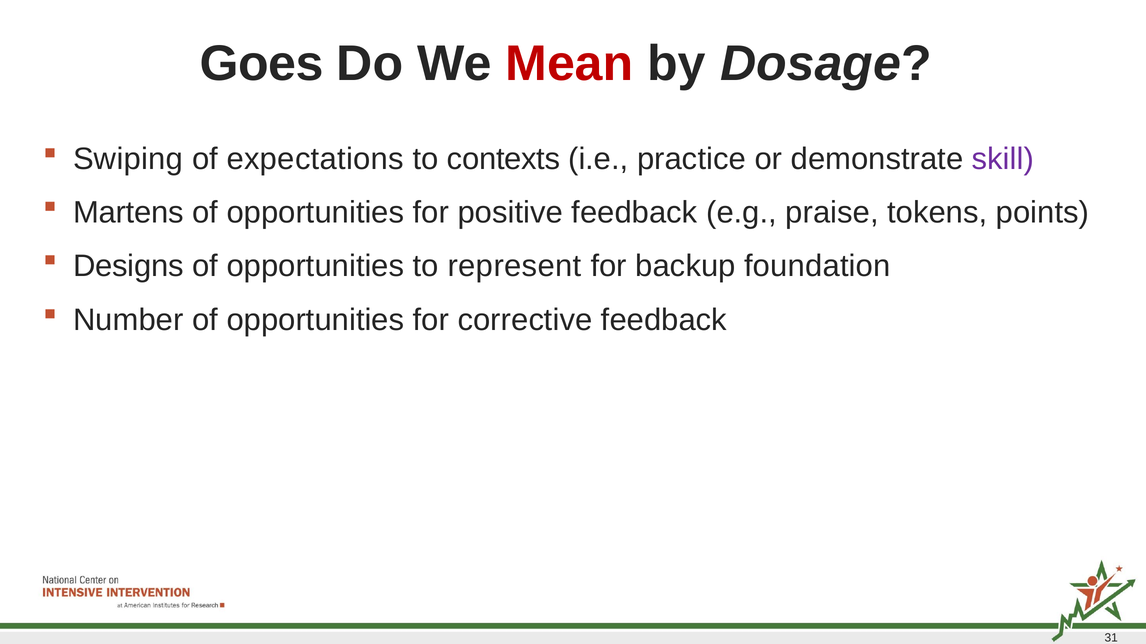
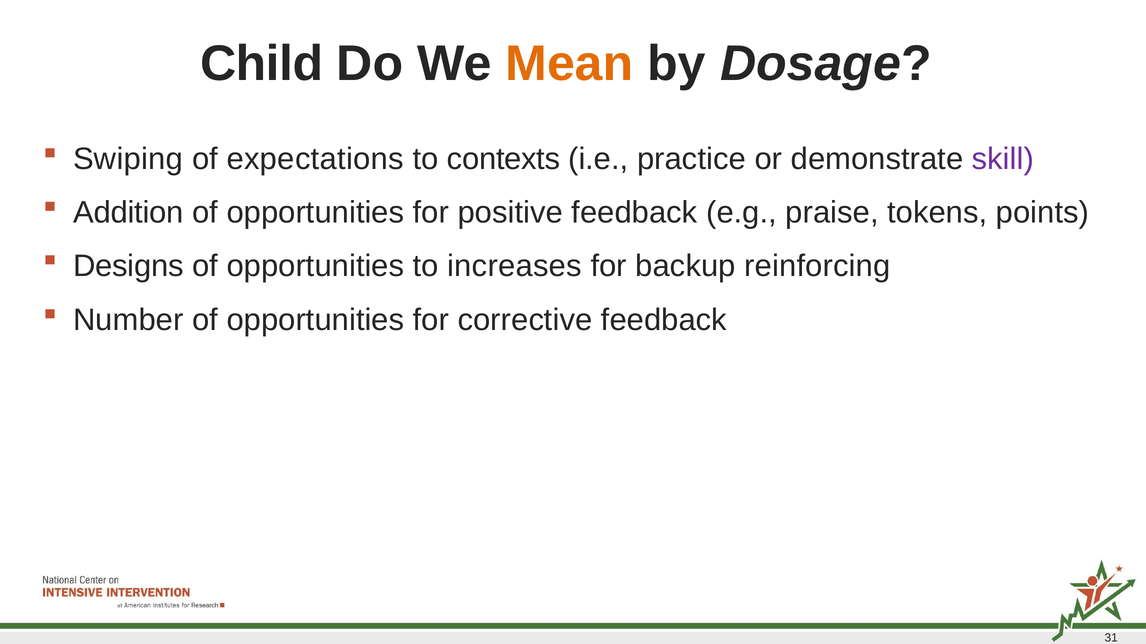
Goes: Goes -> Child (262, 64)
Mean colour: red -> orange (569, 64)
Martens: Martens -> Addition (128, 213)
represent: represent -> increases (515, 266)
foundation: foundation -> reinforcing (817, 266)
